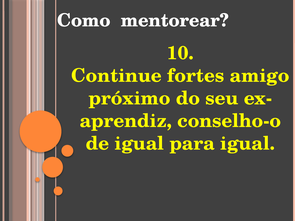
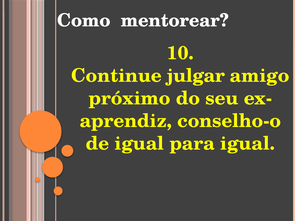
fortes: fortes -> julgar (196, 76)
